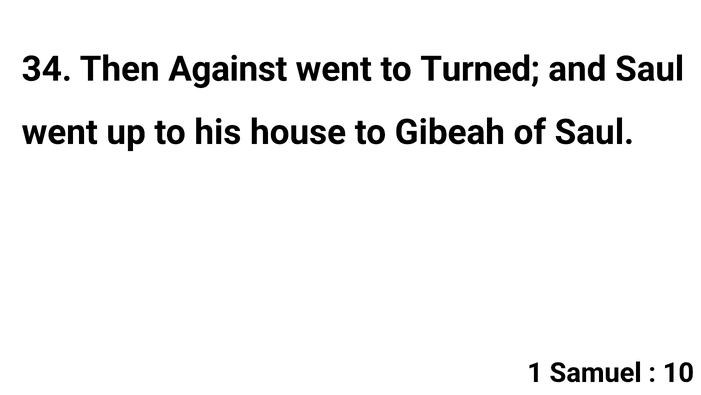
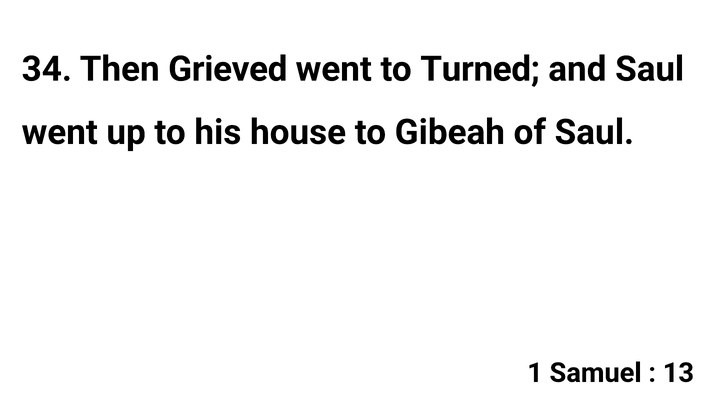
Against: Against -> Grieved (228, 69)
10: 10 -> 13 (678, 372)
